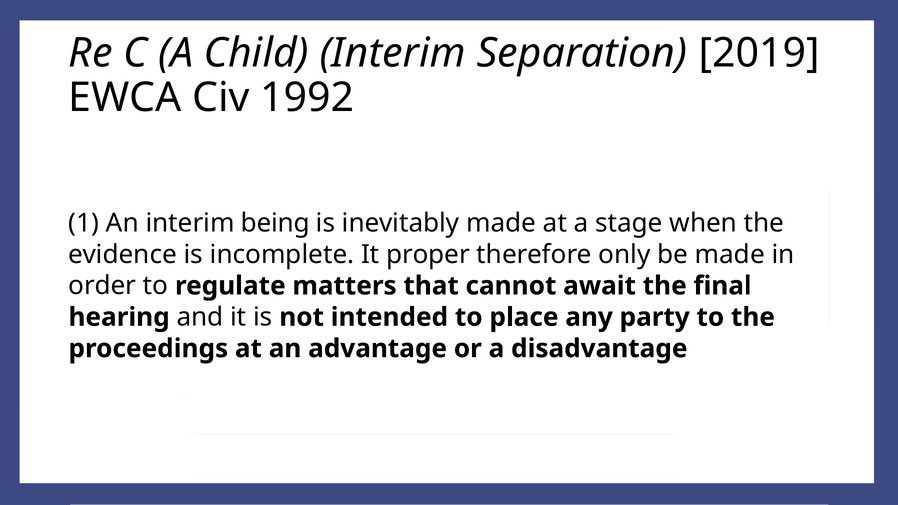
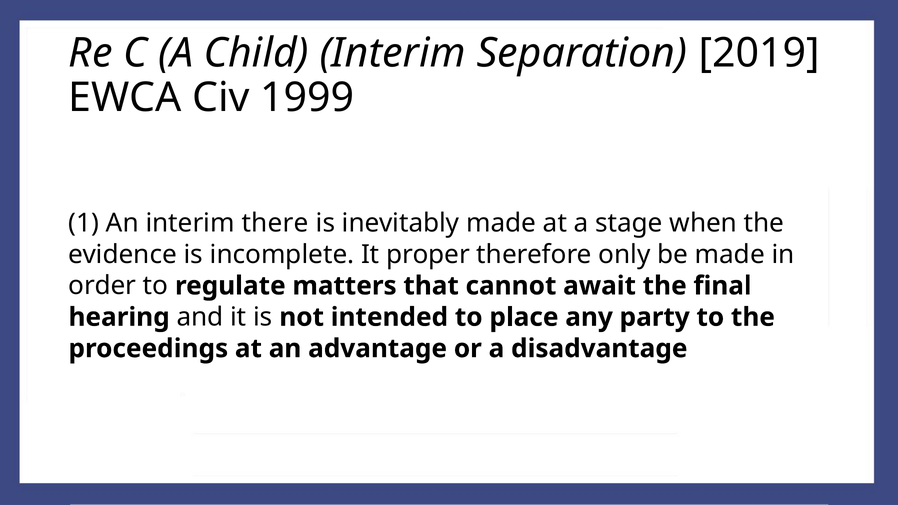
1992: 1992 -> 1999 (307, 98)
being: being -> there (275, 223)
